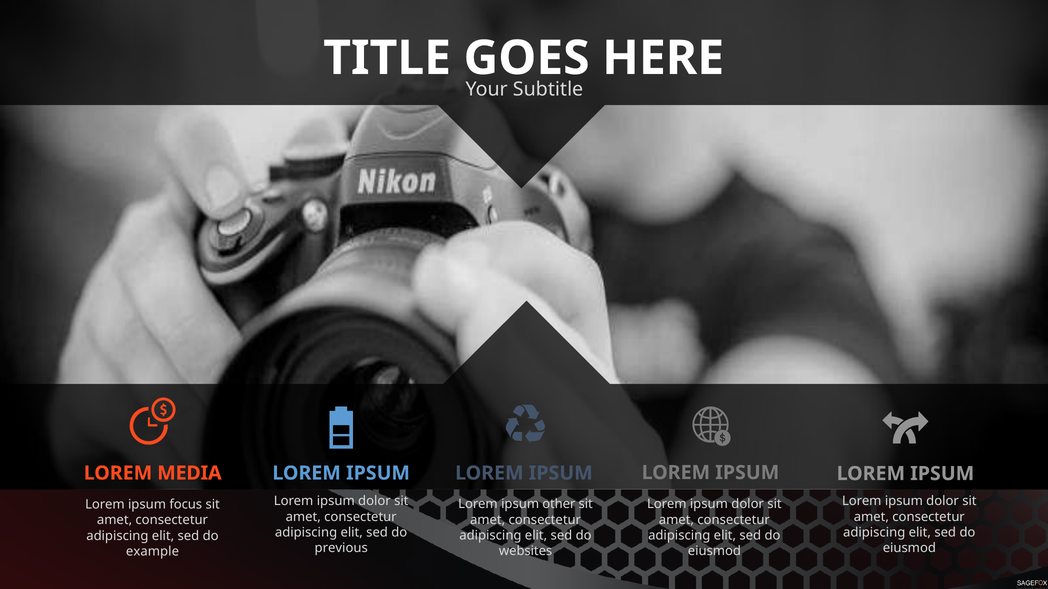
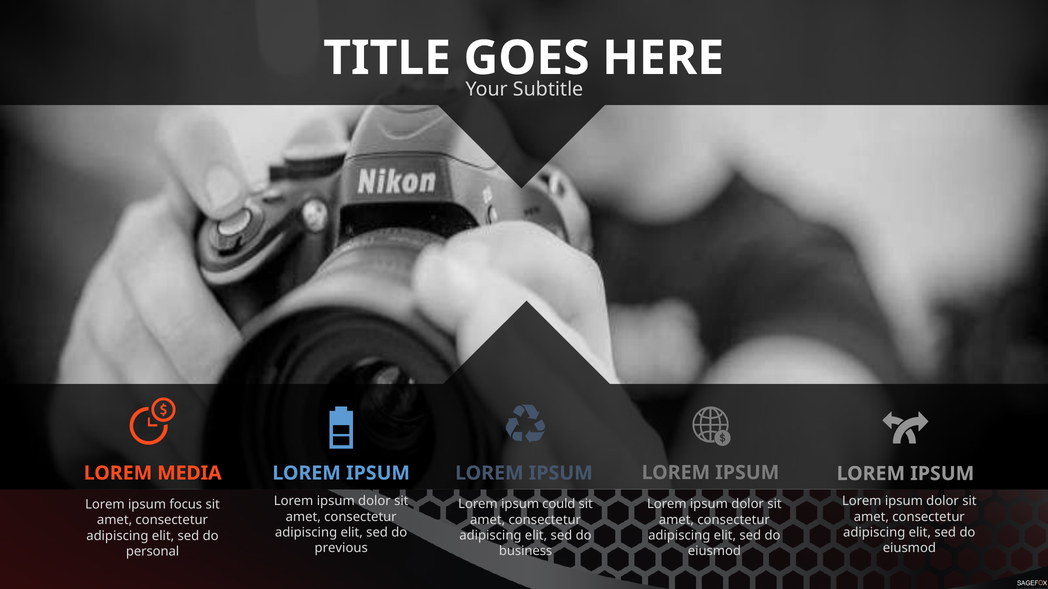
other: other -> could (559, 504)
websites: websites -> business (526, 552)
example: example -> personal (153, 552)
